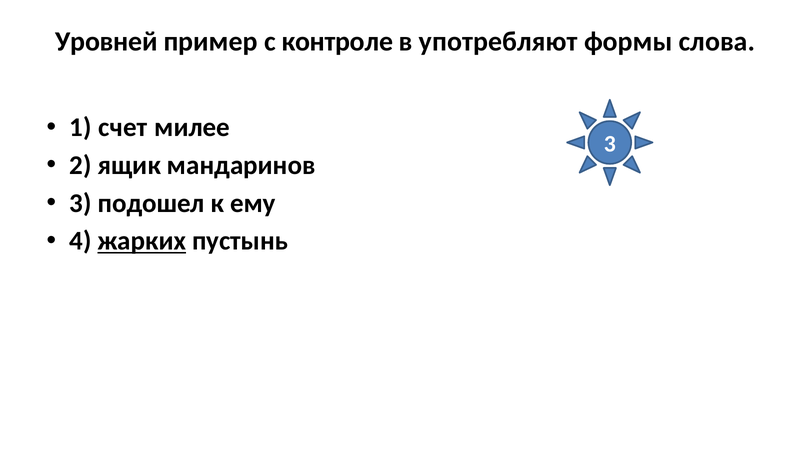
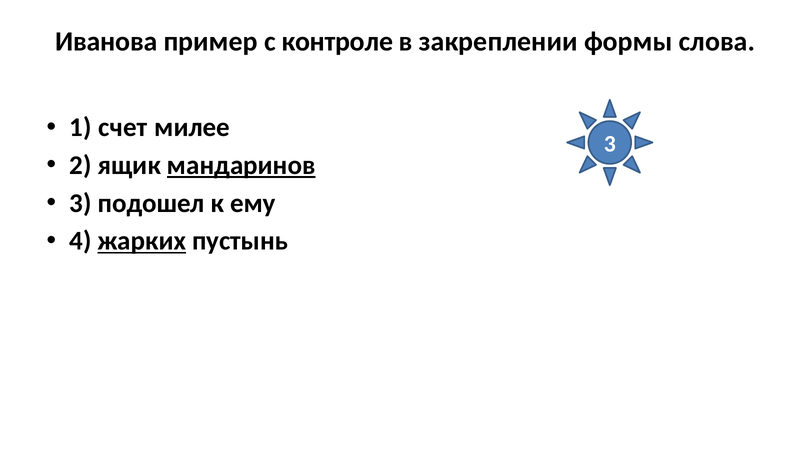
Уровней: Уровней -> Иванова (106, 41)
употребляют: употребляют -> закреплении (498, 41)
мандаринов underline: none -> present (241, 165)
